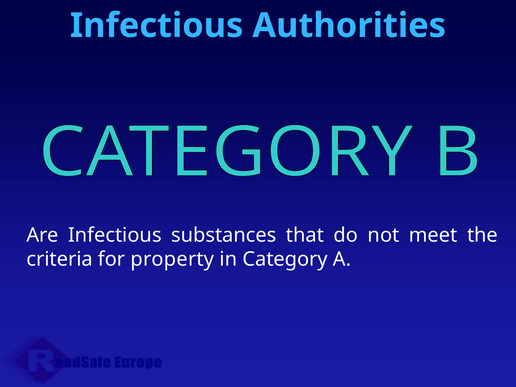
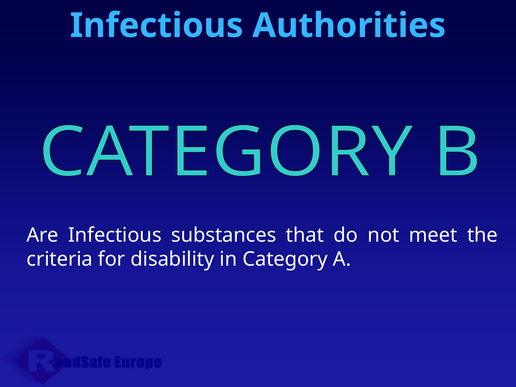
property: property -> disability (172, 259)
